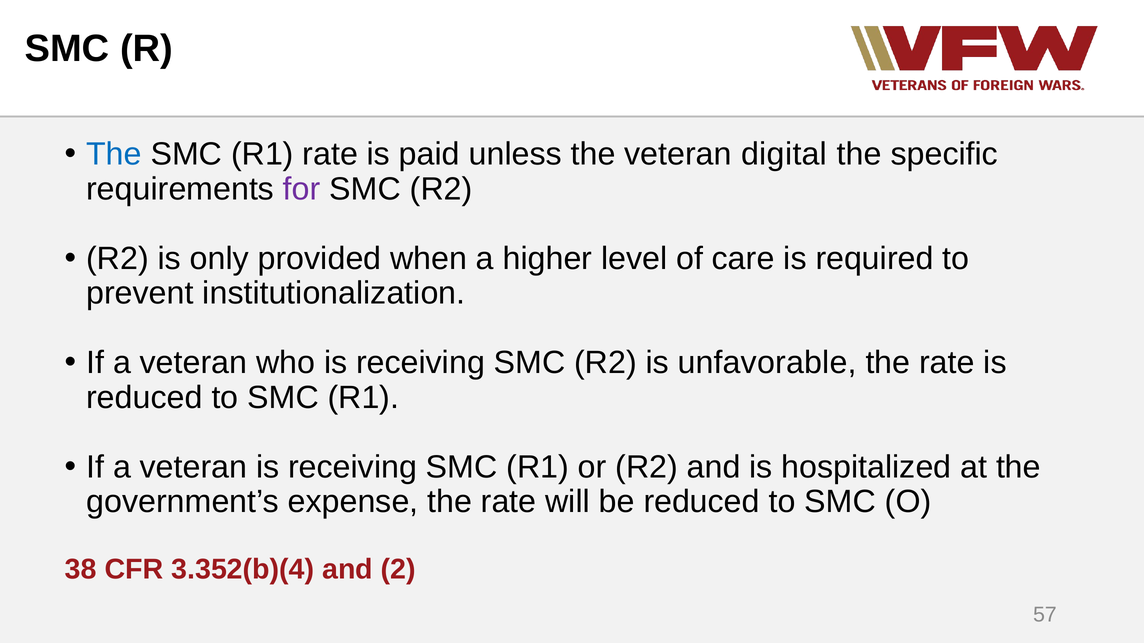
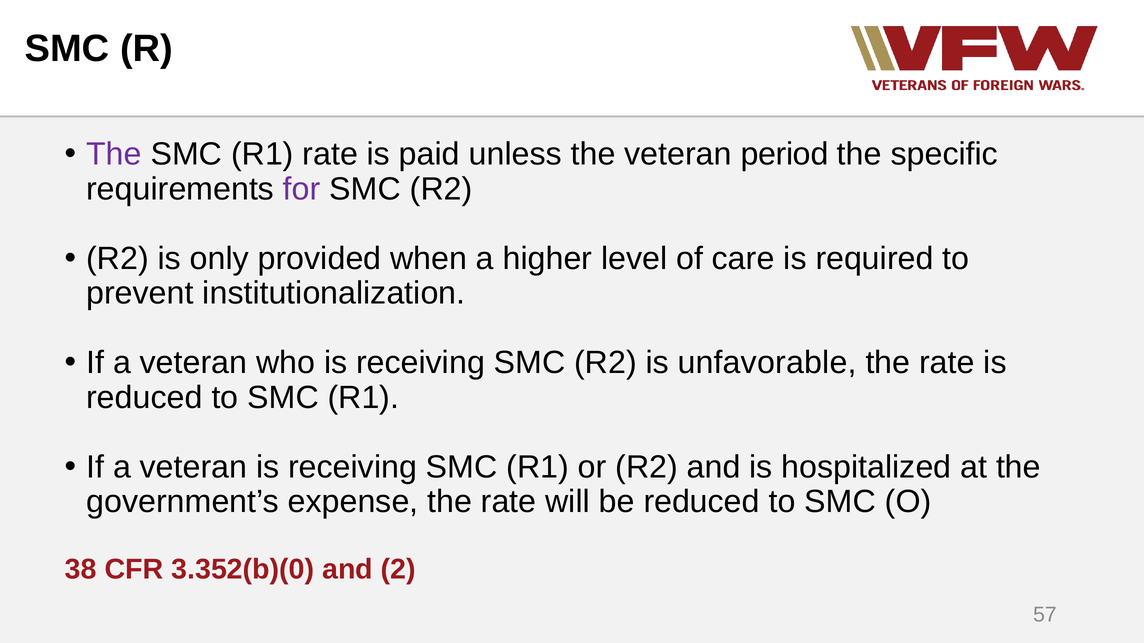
The colour: blue -> purple (114, 154)
digital: digital -> period (784, 154)
3.352(b)(4: 3.352(b)(4 -> 3.352(b)(0 (243, 570)
